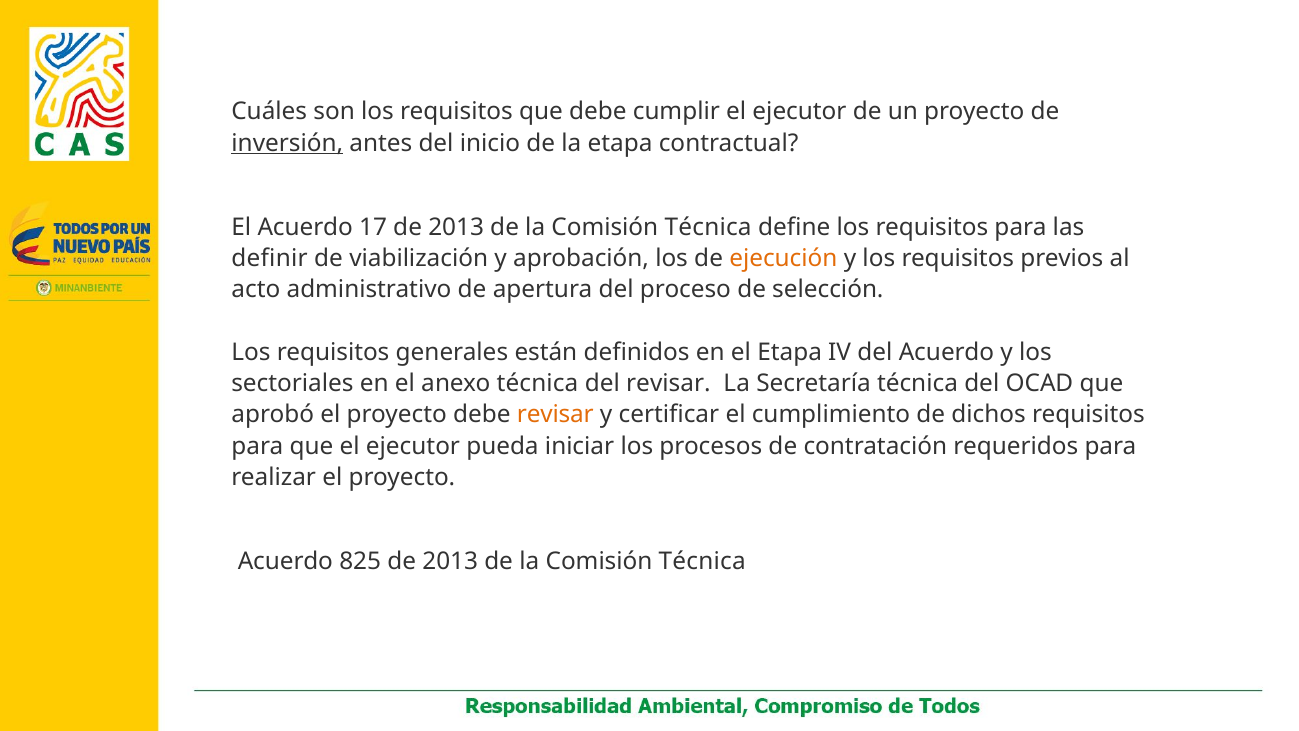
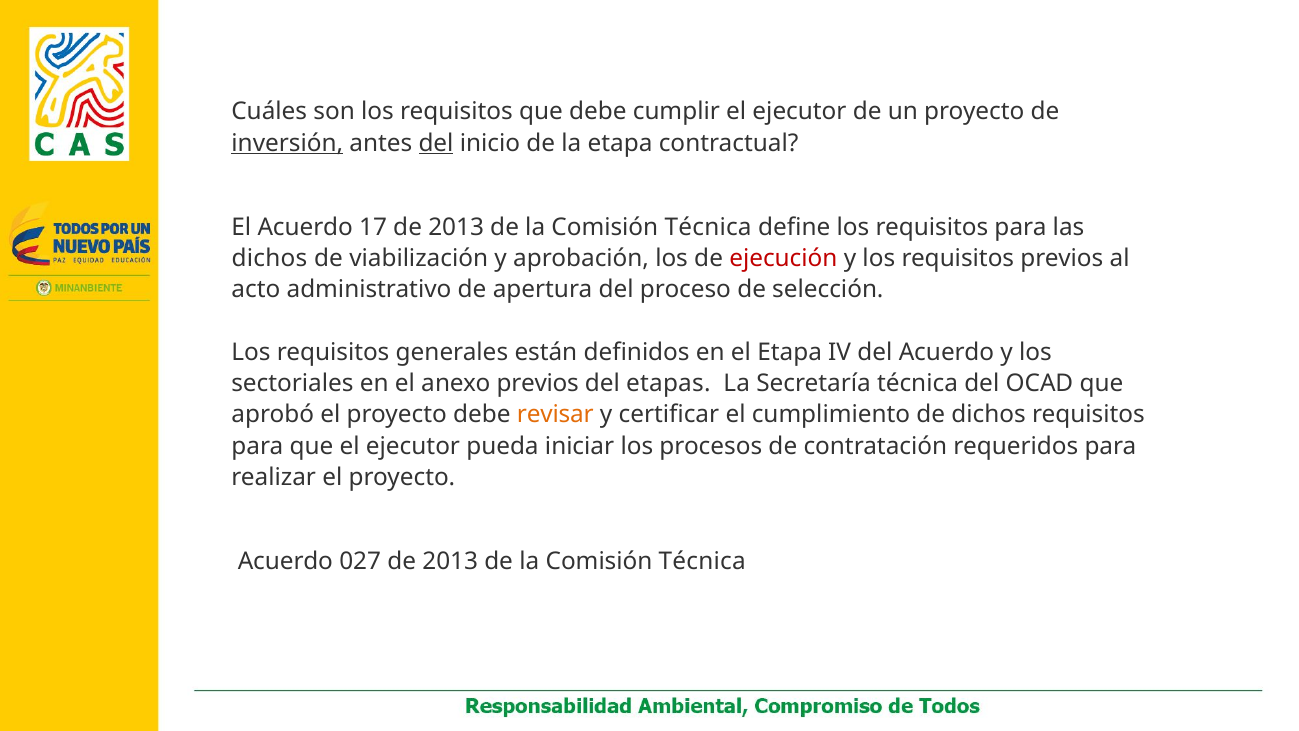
del underline: none -> present (436, 143)
definir: definir -> dichos (270, 258)
ejecución colour: orange -> red (783, 258)
anexo técnica: técnica -> previos (538, 384)
del revisar: revisar -> etapas (668, 384)
825: 825 -> 027 (360, 561)
